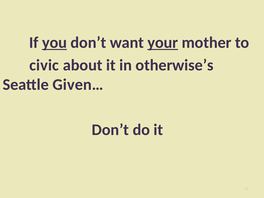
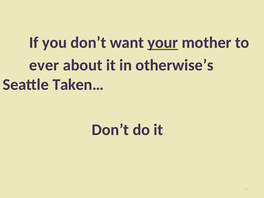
you underline: present -> none (54, 43)
civic: civic -> ever (44, 65)
Given…: Given… -> Taken… (78, 85)
